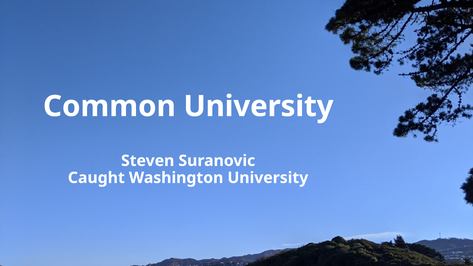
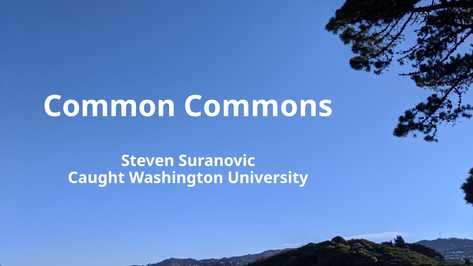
Common University: University -> Commons (258, 106)
